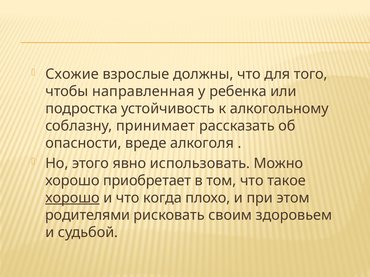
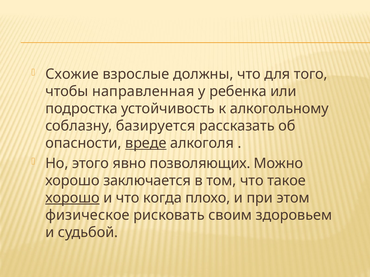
принимает: принимает -> базируется (156, 126)
вреде underline: none -> present (146, 143)
использовать: использовать -> позволяющих (200, 164)
приобретает: приобретает -> заключается (147, 181)
родителями: родителями -> физическое (87, 215)
